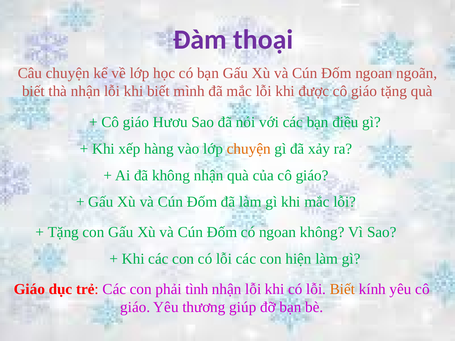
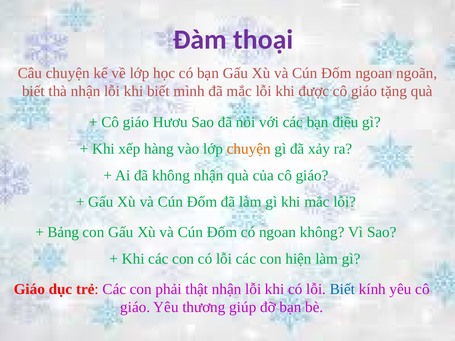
Tặng: Tặng -> Bảng (63, 232)
tình: tình -> thật (197, 289)
Biết colour: orange -> blue (342, 289)
